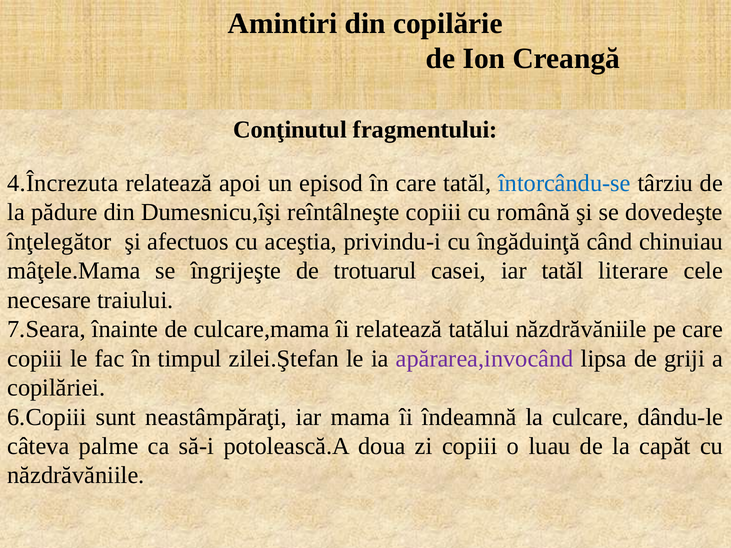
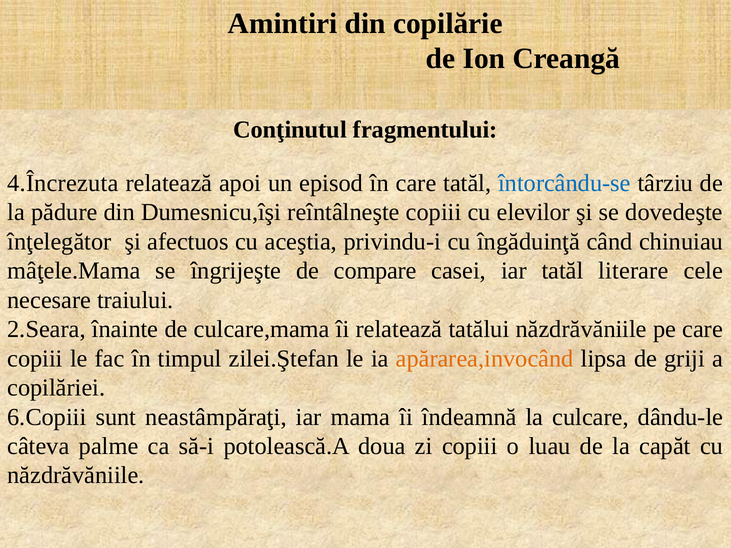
română: română -> elevilor (534, 212)
trotuarul: trotuarul -> compare (375, 271)
7.Seara: 7.Seara -> 2.Seara (47, 329)
apărarea,invocând colour: purple -> orange (485, 359)
